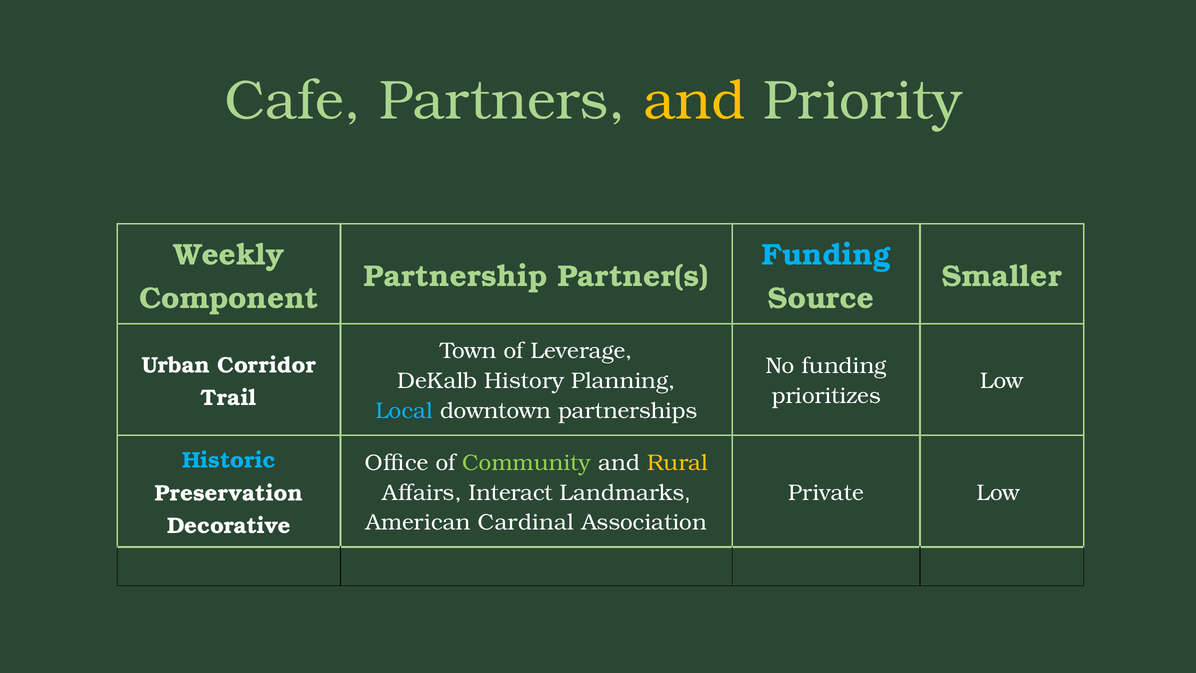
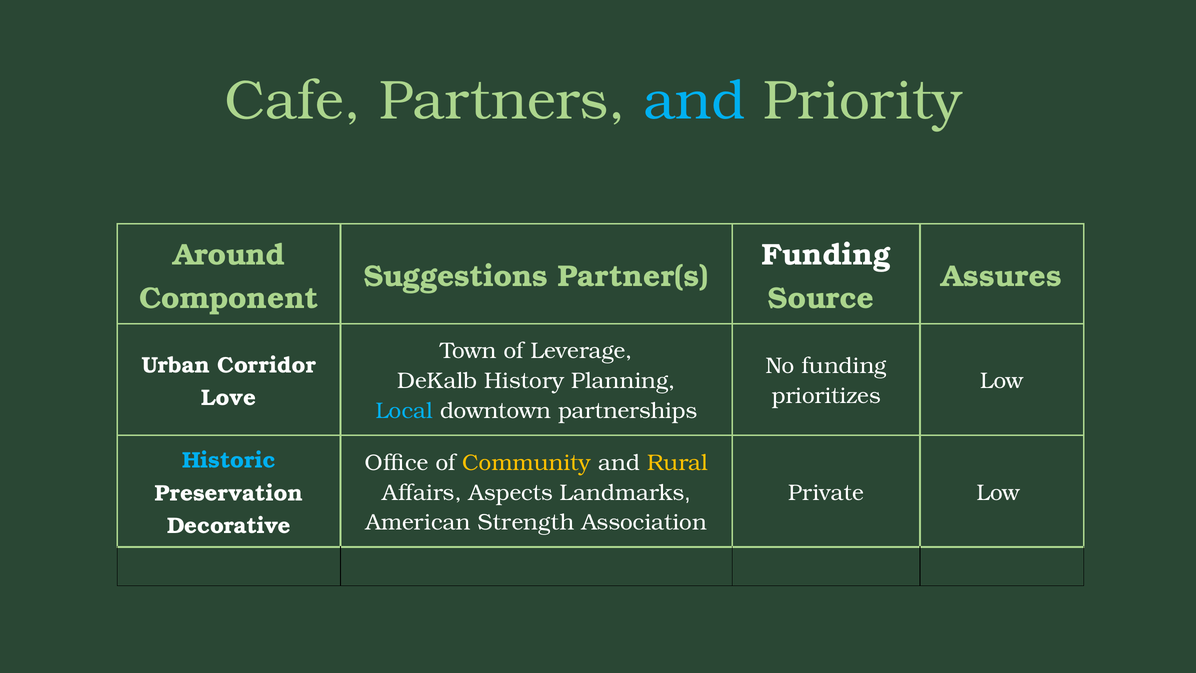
and colour: yellow -> light blue (695, 100)
Weekly: Weekly -> Around (229, 255)
Funding colour: light blue -> white (826, 255)
Partnership: Partnership -> Suggestions (456, 276)
Smaller: Smaller -> Assures (1002, 276)
Trail: Trail -> Love (229, 398)
Community colour: light green -> yellow (527, 463)
Interact: Interact -> Aspects (511, 492)
Cardinal: Cardinal -> Strength (526, 522)
